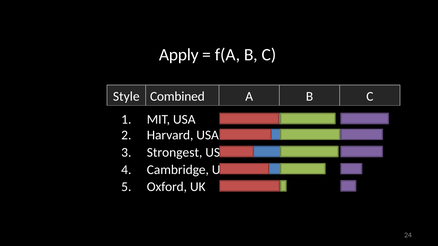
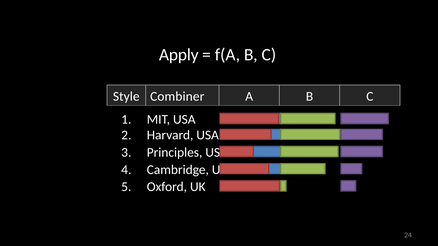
Combined: Combined -> Combiner (177, 96)
Strongest: Strongest -> Principles (175, 153)
